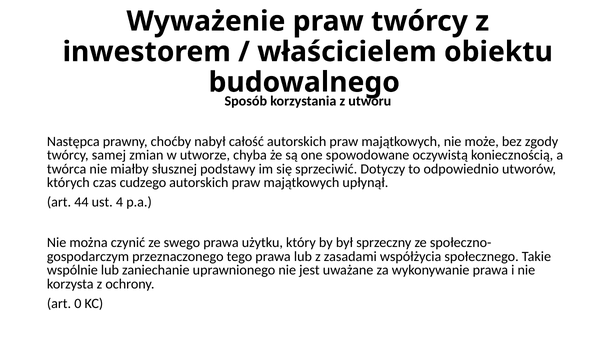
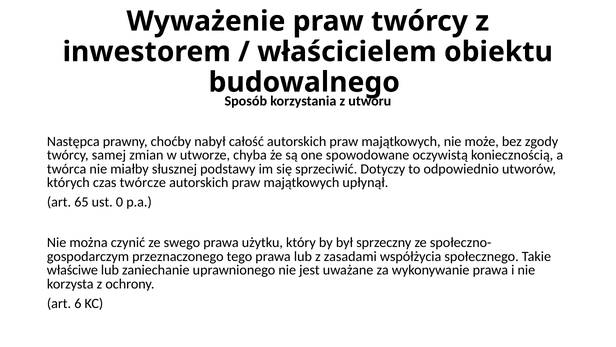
cudzego: cudzego -> twórcze (143, 182)
44: 44 -> 65 (81, 202)
4: 4 -> 0 (120, 202)
wspólnie: wspólnie -> właściwe (72, 270)
0: 0 -> 6 (78, 303)
